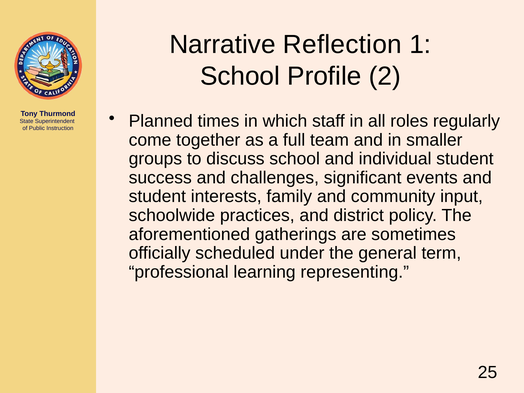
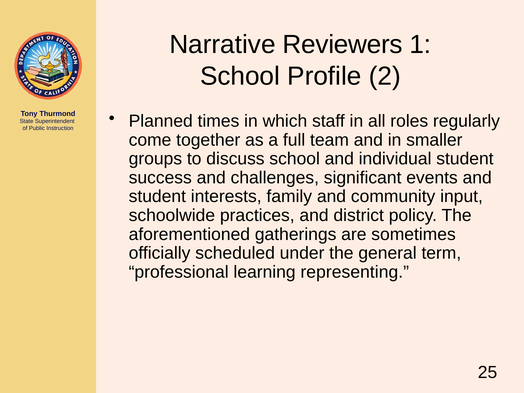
Reflection: Reflection -> Reviewers (343, 45)
